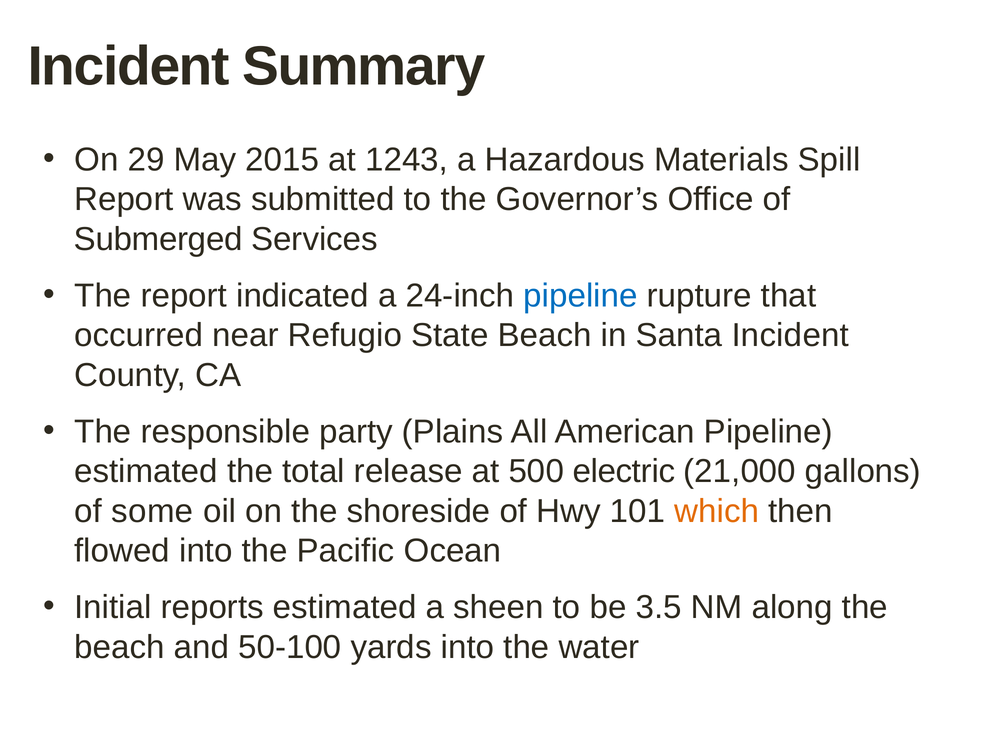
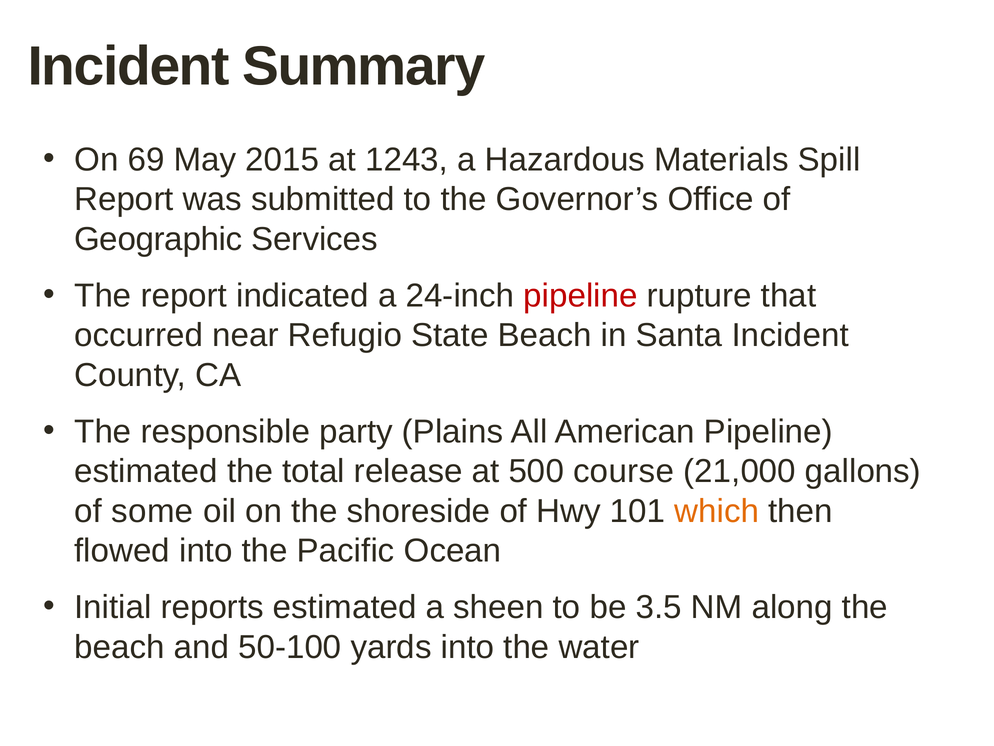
29: 29 -> 69 (146, 160)
Submerged: Submerged -> Geographic (158, 239)
pipeline colour: blue -> red (581, 295)
electric: electric -> course (624, 471)
